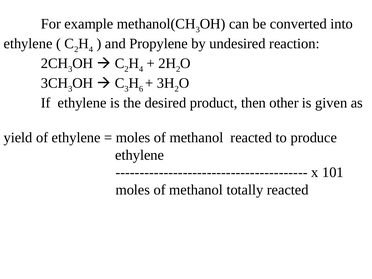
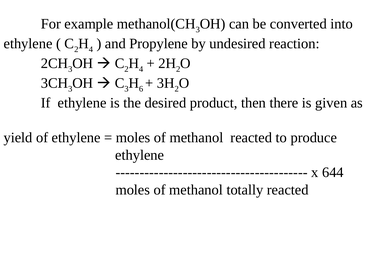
other: other -> there (284, 103)
101: 101 -> 644 (333, 172)
